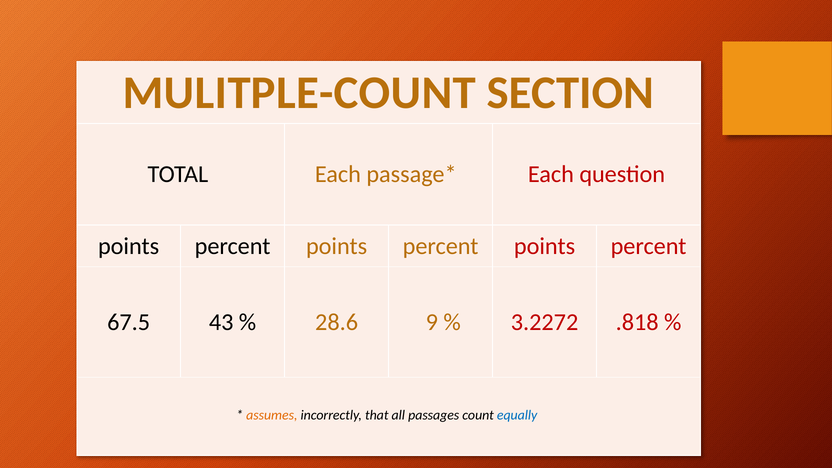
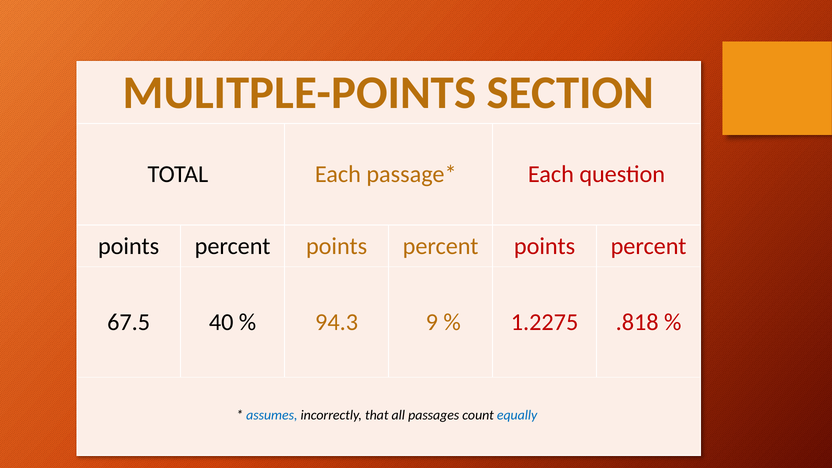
MULITPLE-COUNT: MULITPLE-COUNT -> MULITPLE-POINTS (299, 93)
43: 43 -> 40 (221, 322)
28.6: 28.6 -> 94.3 (337, 322)
3.2272: 3.2272 -> 1.2275 (545, 322)
assumes colour: orange -> blue (272, 415)
